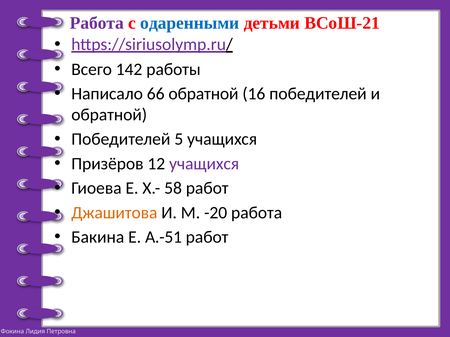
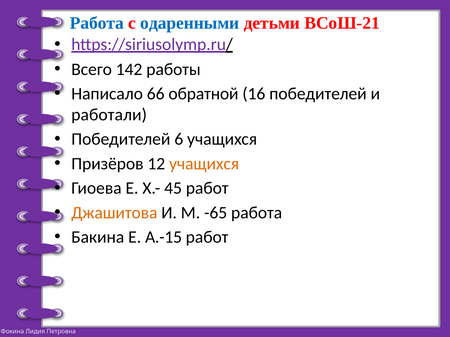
Работа colour: purple -> blue (97, 23)
обратной: обратной -> работали (109, 115)
5: 5 -> 6 (179, 139)
учащихся colour: purple -> orange (204, 164)
58: 58 -> 45 (173, 188)
-20: -20 -> -65 (216, 213)
А.-51: А.-51 -> А.-15 (164, 238)
